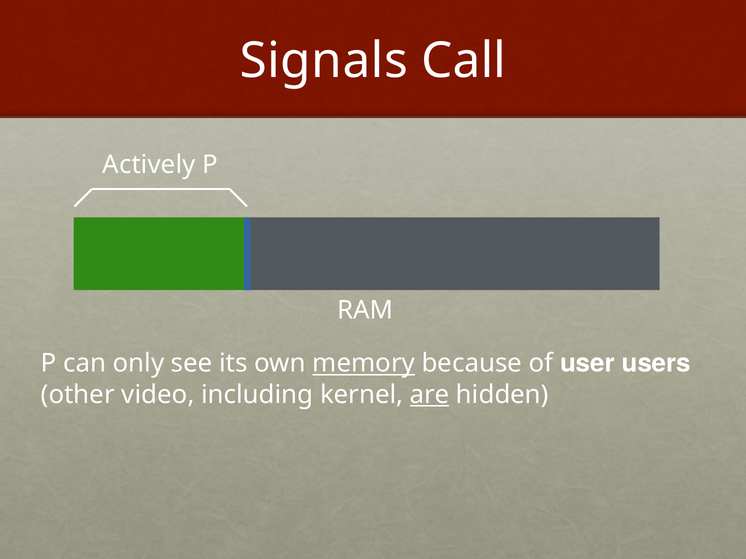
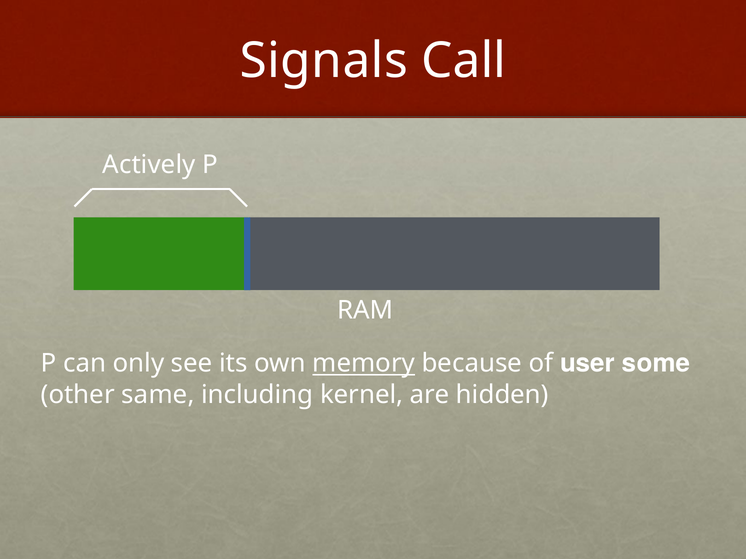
users: users -> some (656, 364)
video: video -> same (158, 395)
are underline: present -> none (430, 395)
